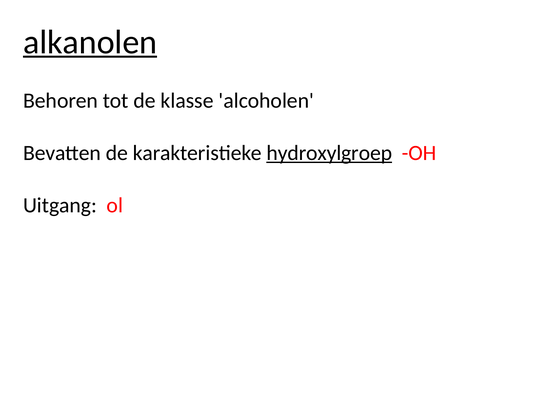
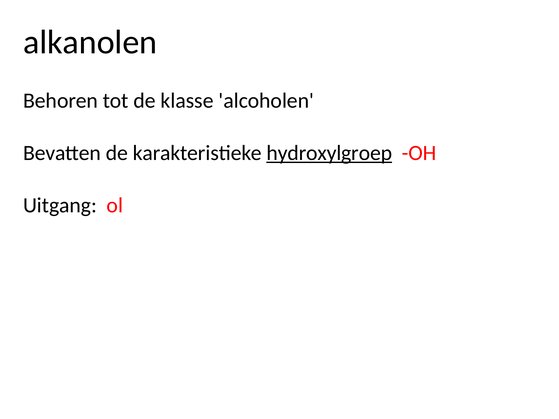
alkanolen underline: present -> none (90, 42)
